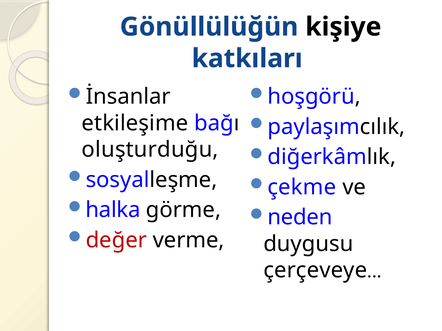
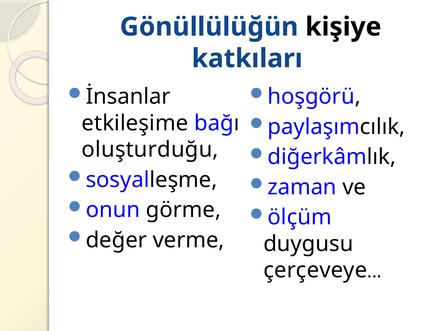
çekme: çekme -> zaman (302, 187)
halka: halka -> onun (113, 210)
neden: neden -> ölçüm (300, 218)
değer colour: red -> black (116, 241)
